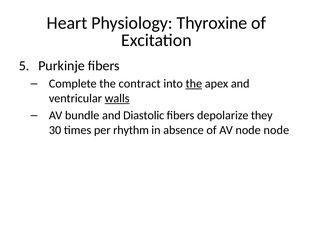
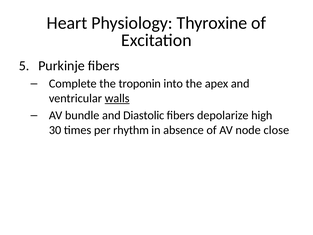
contract: contract -> troponin (140, 84)
the underline: present -> none (194, 84)
they: they -> high (262, 115)
node node: node -> close (276, 130)
